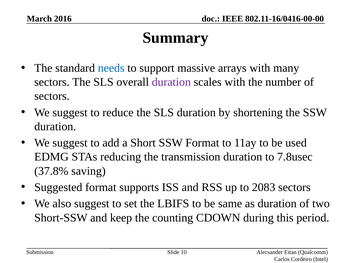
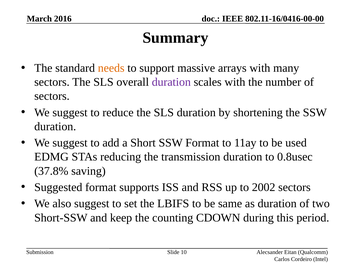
needs colour: blue -> orange (111, 68)
7.8usec: 7.8usec -> 0.8usec (295, 157)
2083: 2083 -> 2002 (264, 187)
